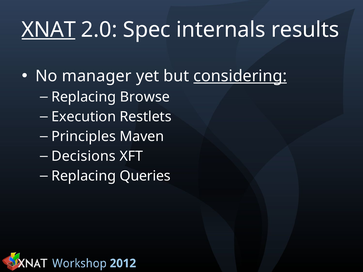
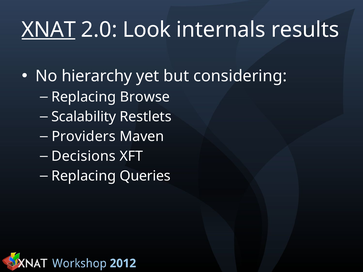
Spec: Spec -> Look (147, 30)
manager: manager -> hierarchy (97, 76)
considering underline: present -> none (240, 76)
Execution: Execution -> Scalability (84, 117)
Principles: Principles -> Providers (84, 137)
